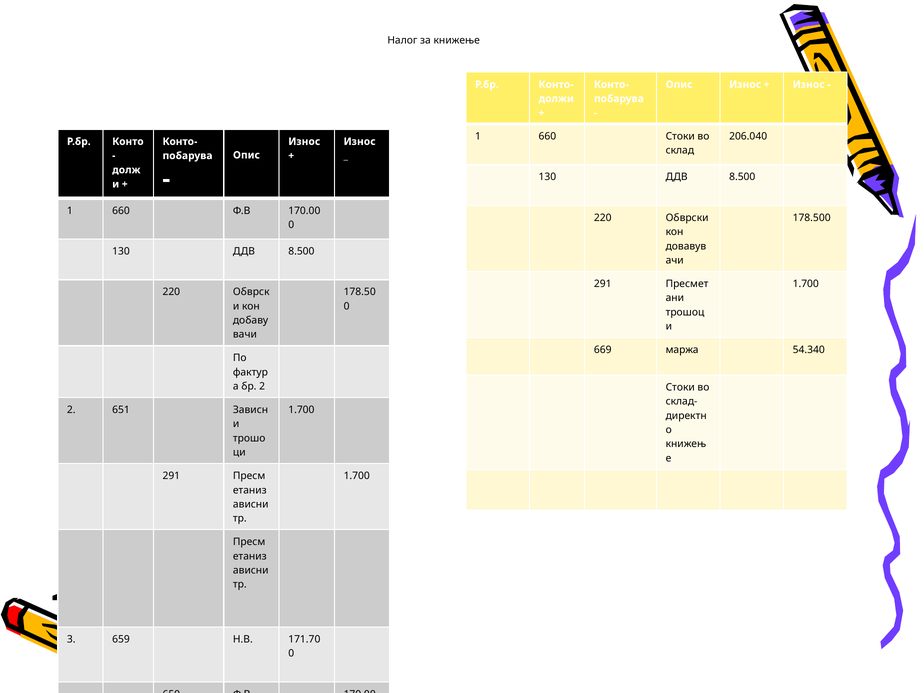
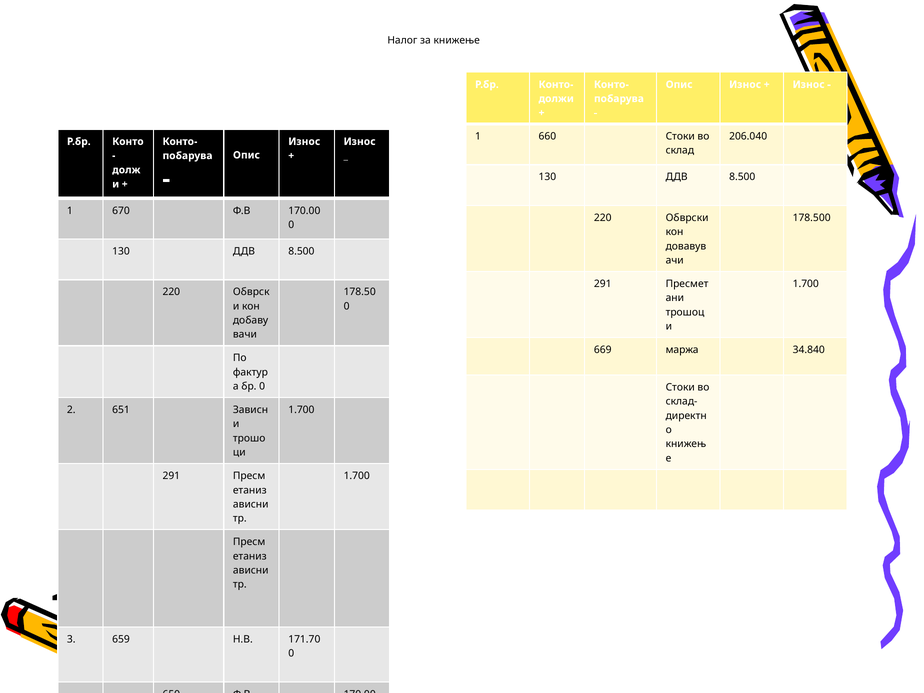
660: 660 -> 670 (121, 211)
54.340: 54.340 -> 34.840 (809, 350)
бр 2: 2 -> 0 (262, 386)
